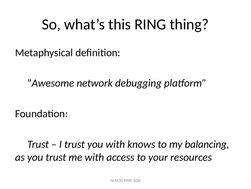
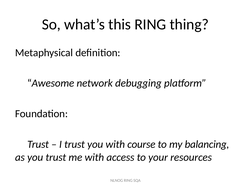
knows: knows -> course (141, 144)
